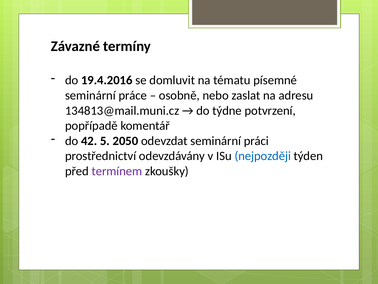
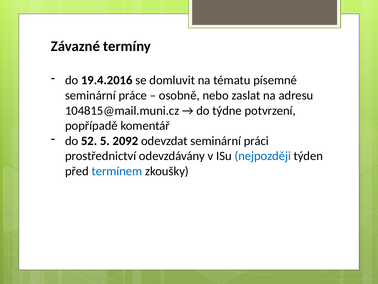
134813@mail.muni.cz: 134813@mail.muni.cz -> 104815@mail.muni.cz (122, 110)
42: 42 -> 52 (89, 141)
2050: 2050 -> 2092 (125, 141)
termínem colour: purple -> blue (117, 171)
